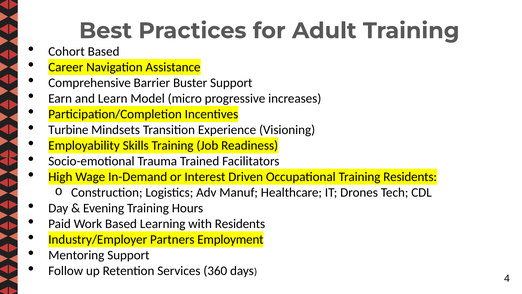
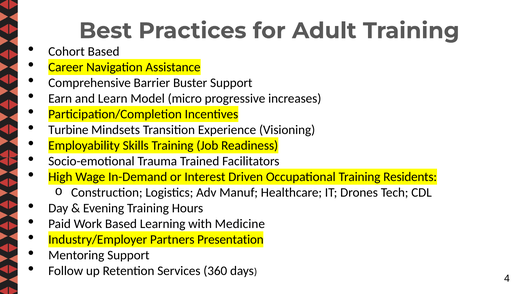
with Residents: Residents -> Medicine (240, 224)
Employment: Employment -> Presentation (230, 239)
